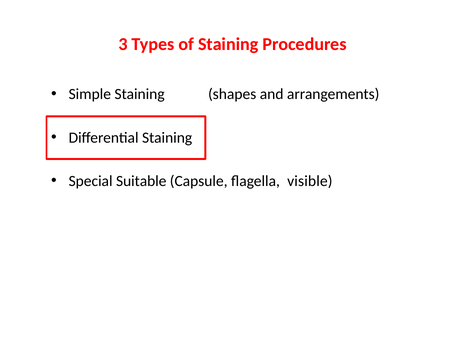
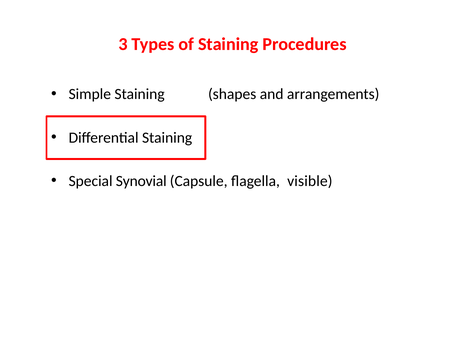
Suitable: Suitable -> Synovial (141, 181)
